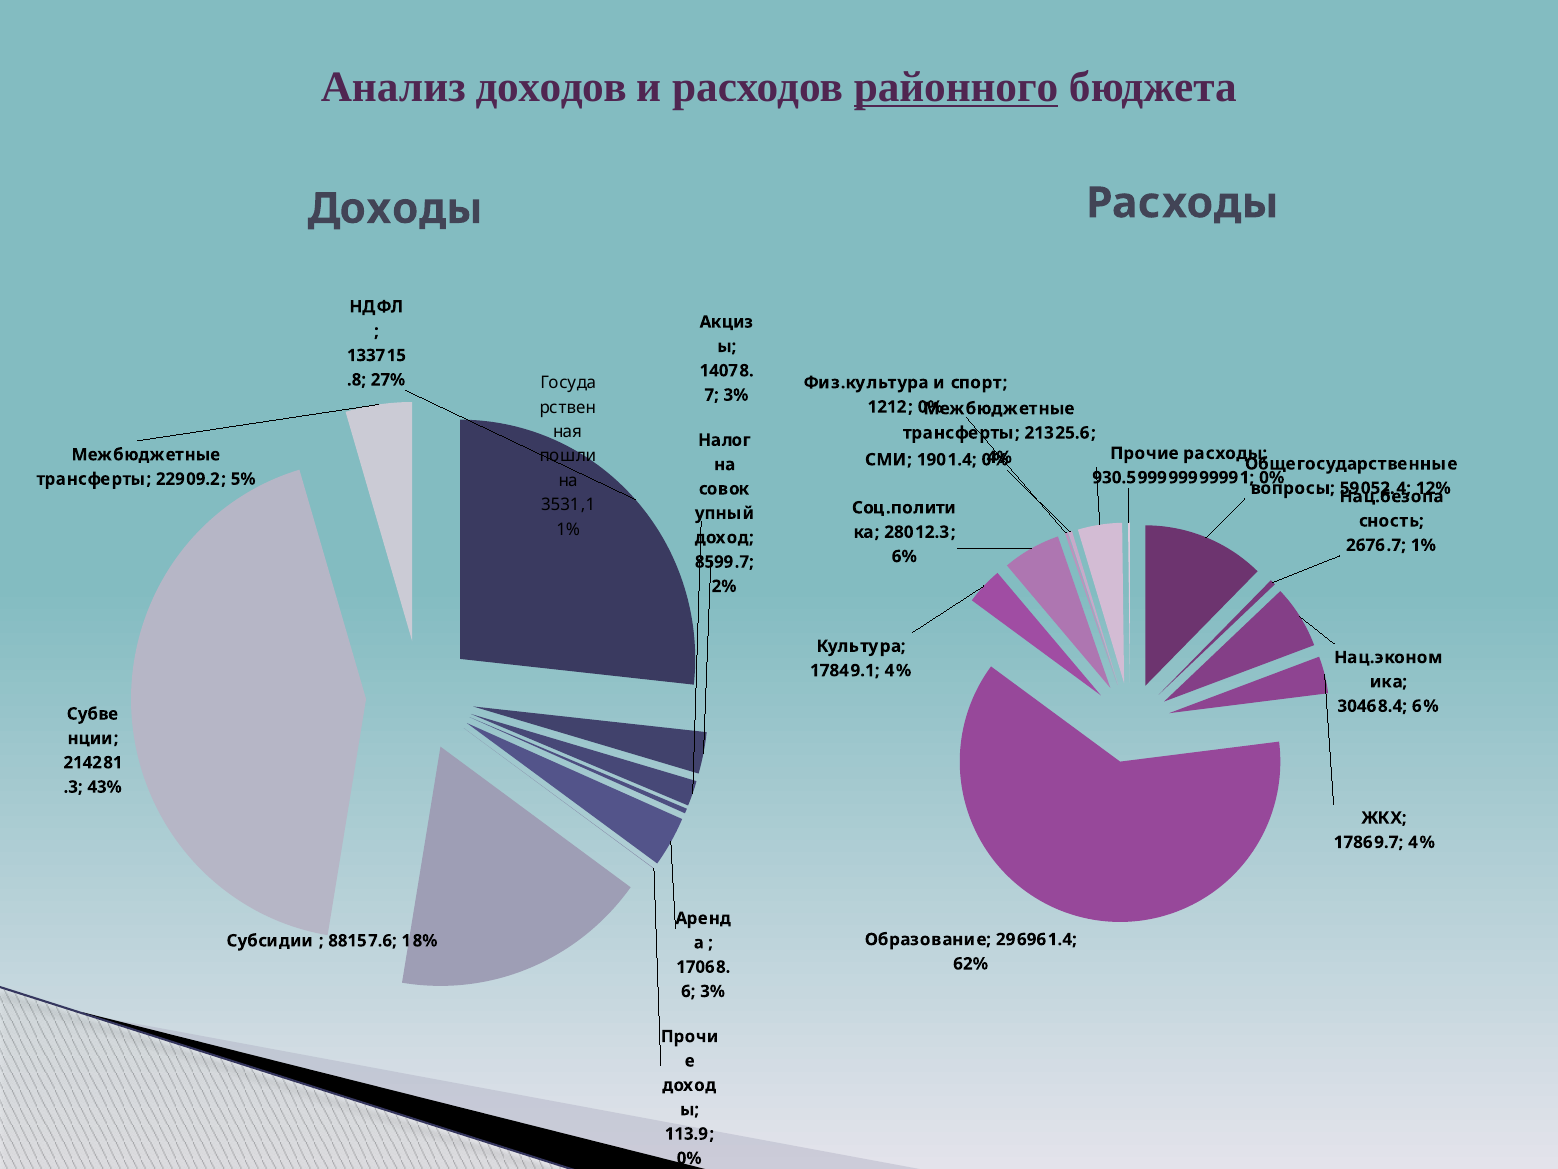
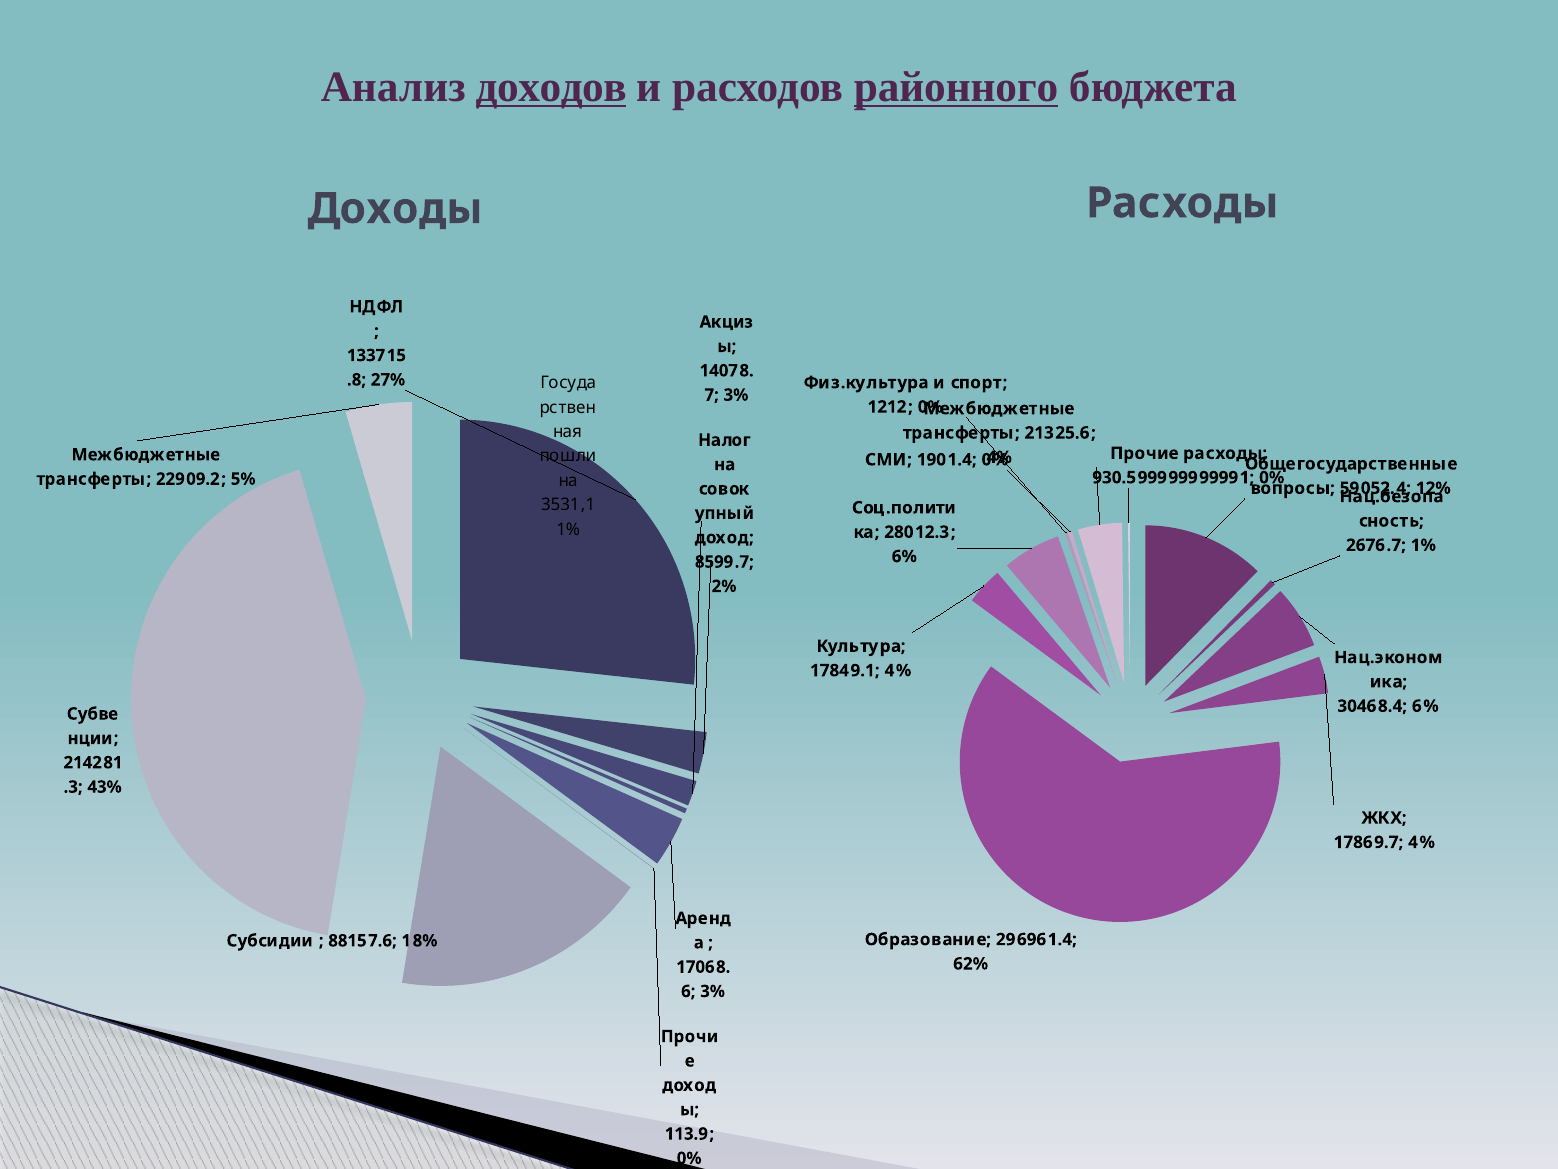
доходов underline: none -> present (551, 87)
